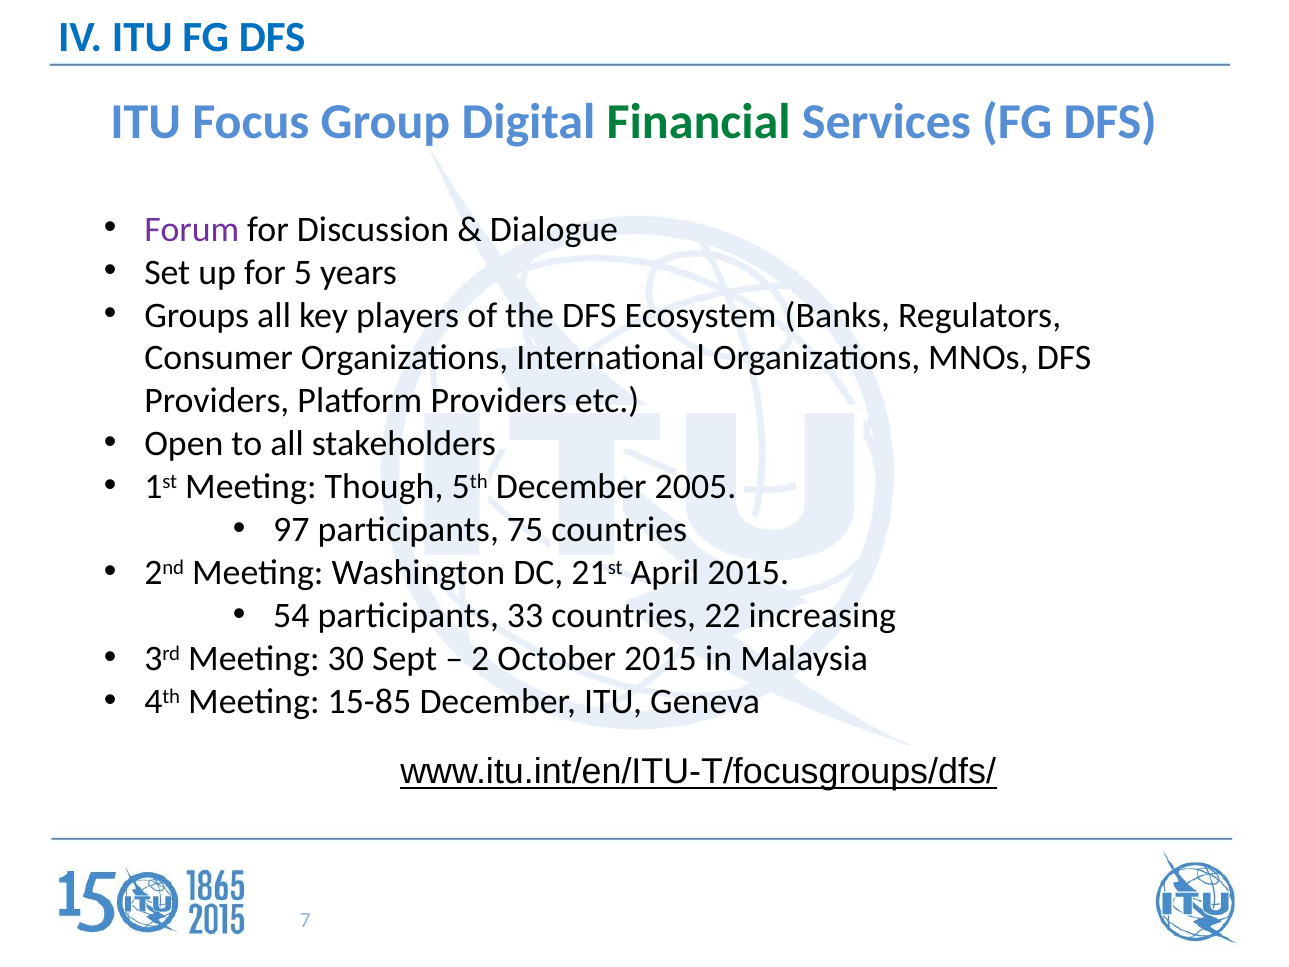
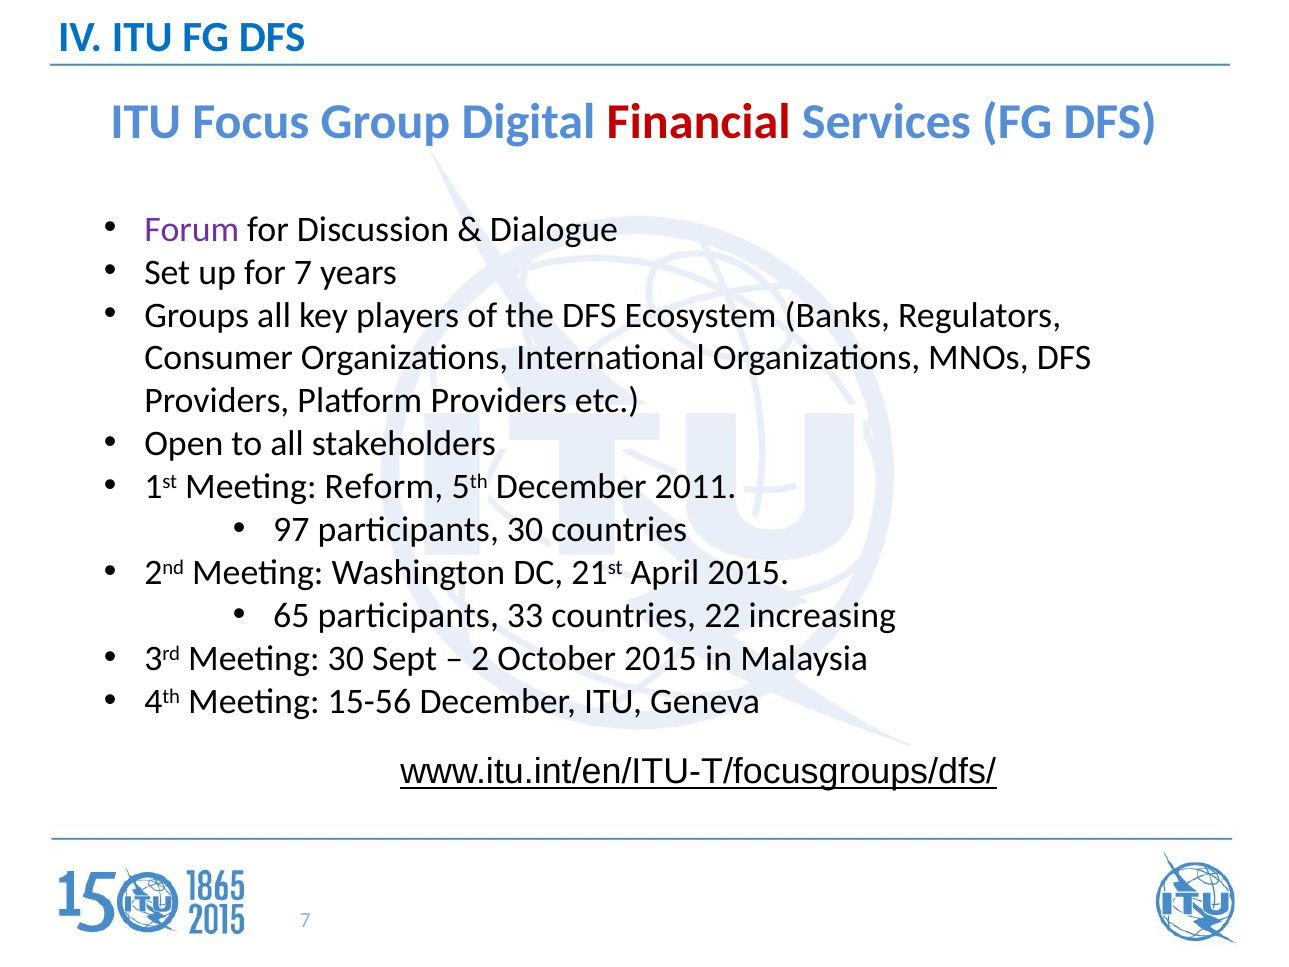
Financial colour: green -> red (699, 122)
for 5: 5 -> 7 (303, 272)
Though: Though -> Reform (384, 487)
2005: 2005 -> 2011 (696, 487)
participants 75: 75 -> 30 (525, 530)
54: 54 -> 65 (291, 616)
15-85: 15-85 -> 15-56 (369, 702)
